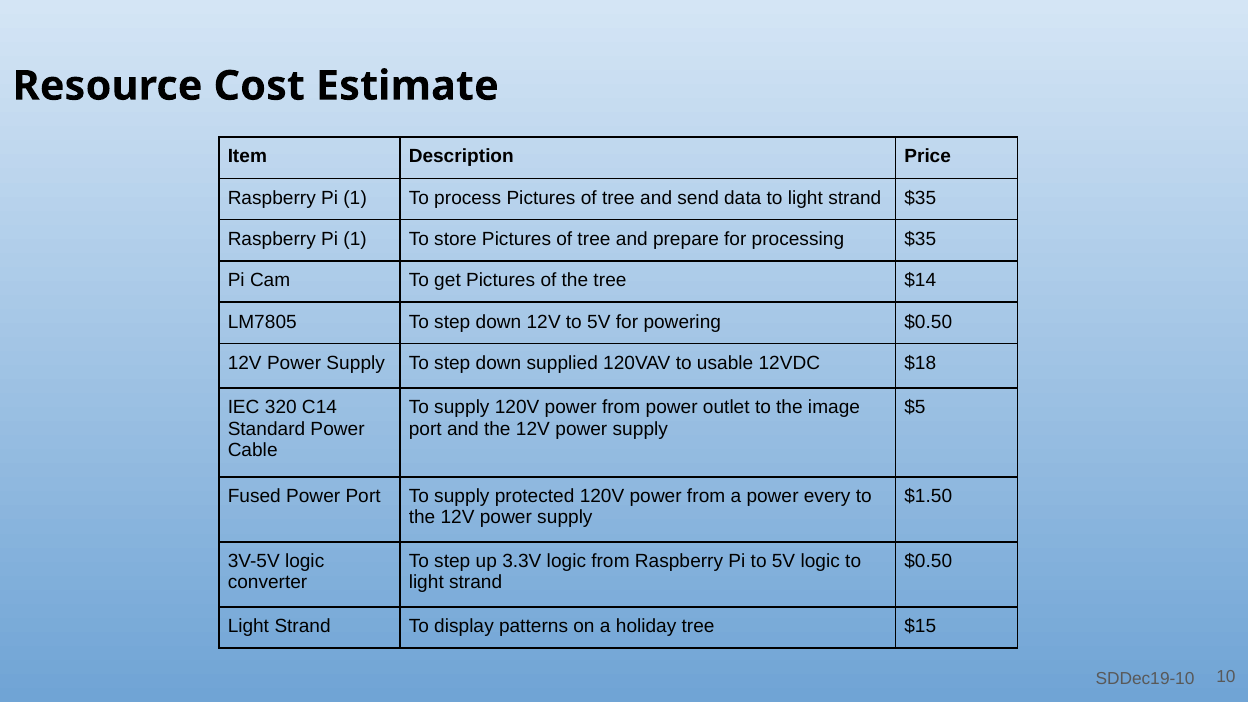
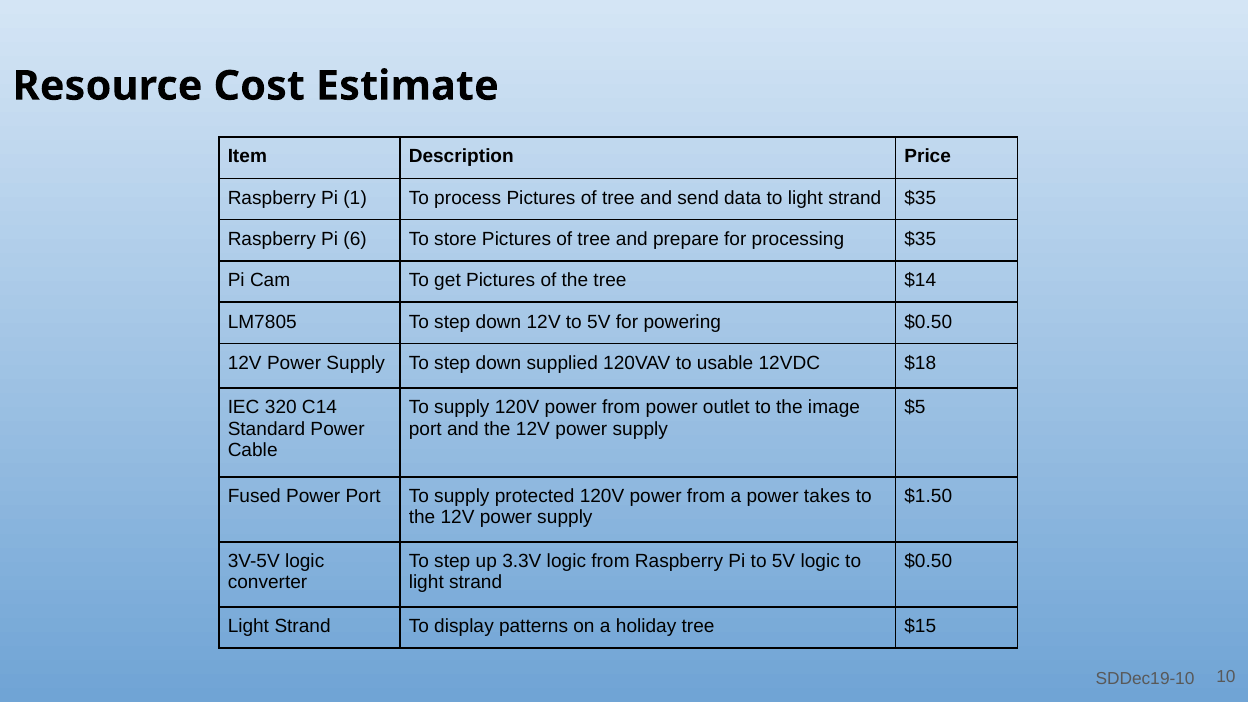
1: 1 -> 6 (355, 239)
every: every -> takes (827, 496)
